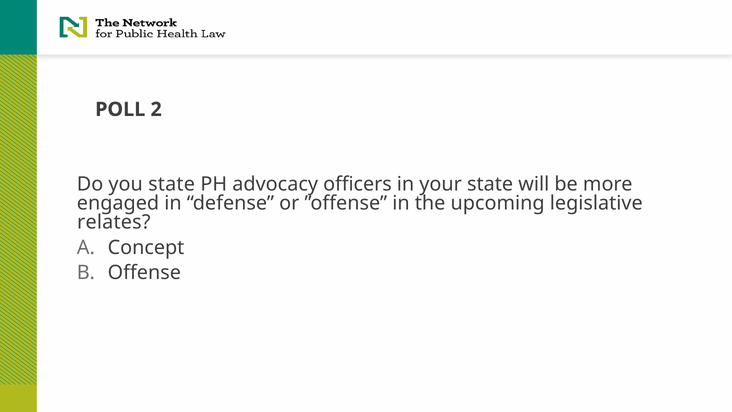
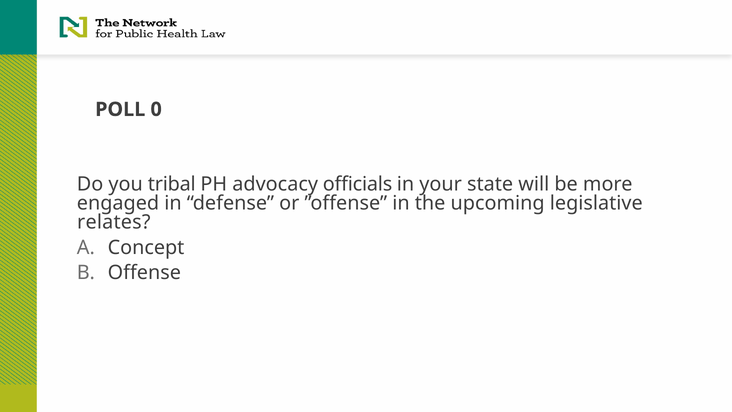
2: 2 -> 0 (156, 109)
you state: state -> tribal (172, 184)
officers: officers -> officials (358, 184)
